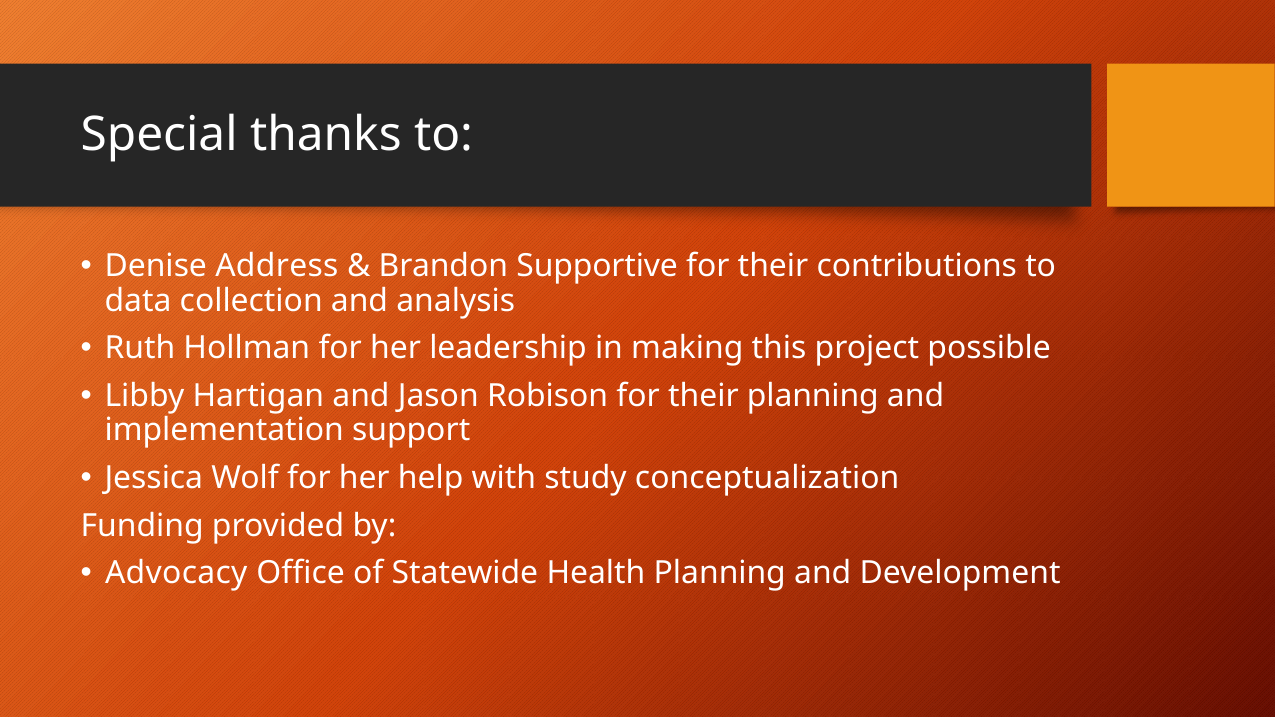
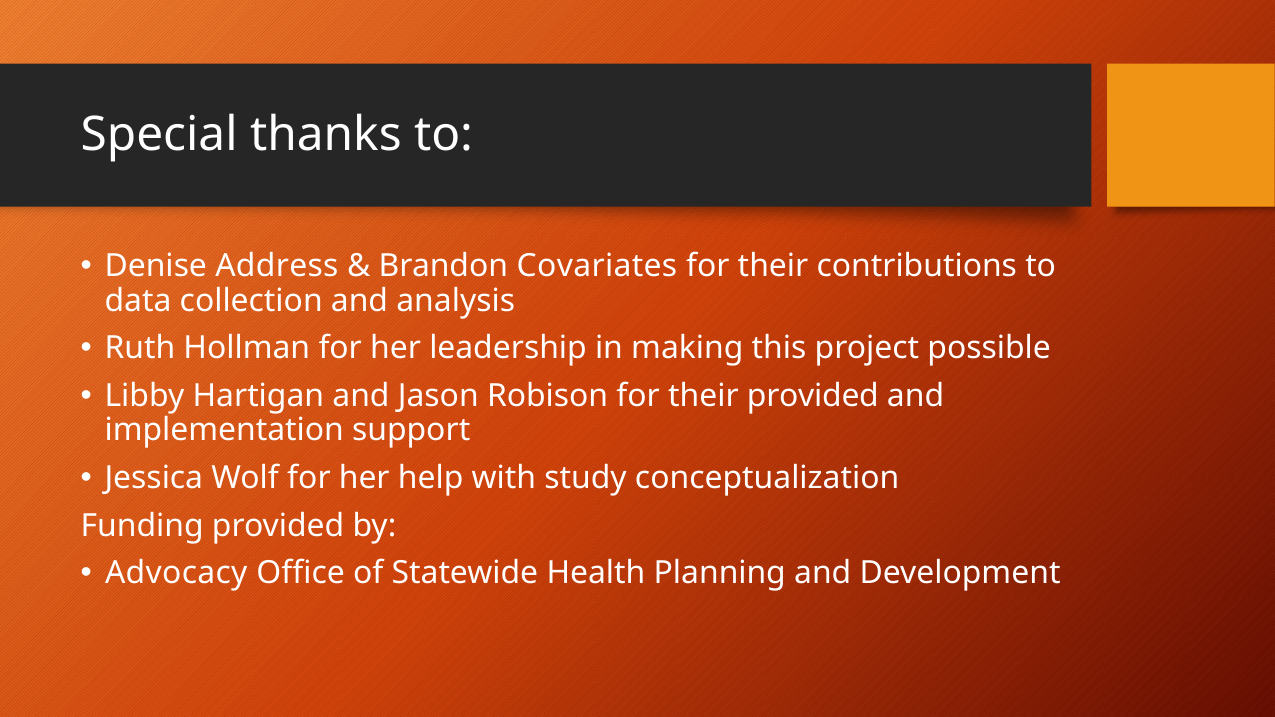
Supportive: Supportive -> Covariates (597, 266)
their planning: planning -> provided (813, 396)
